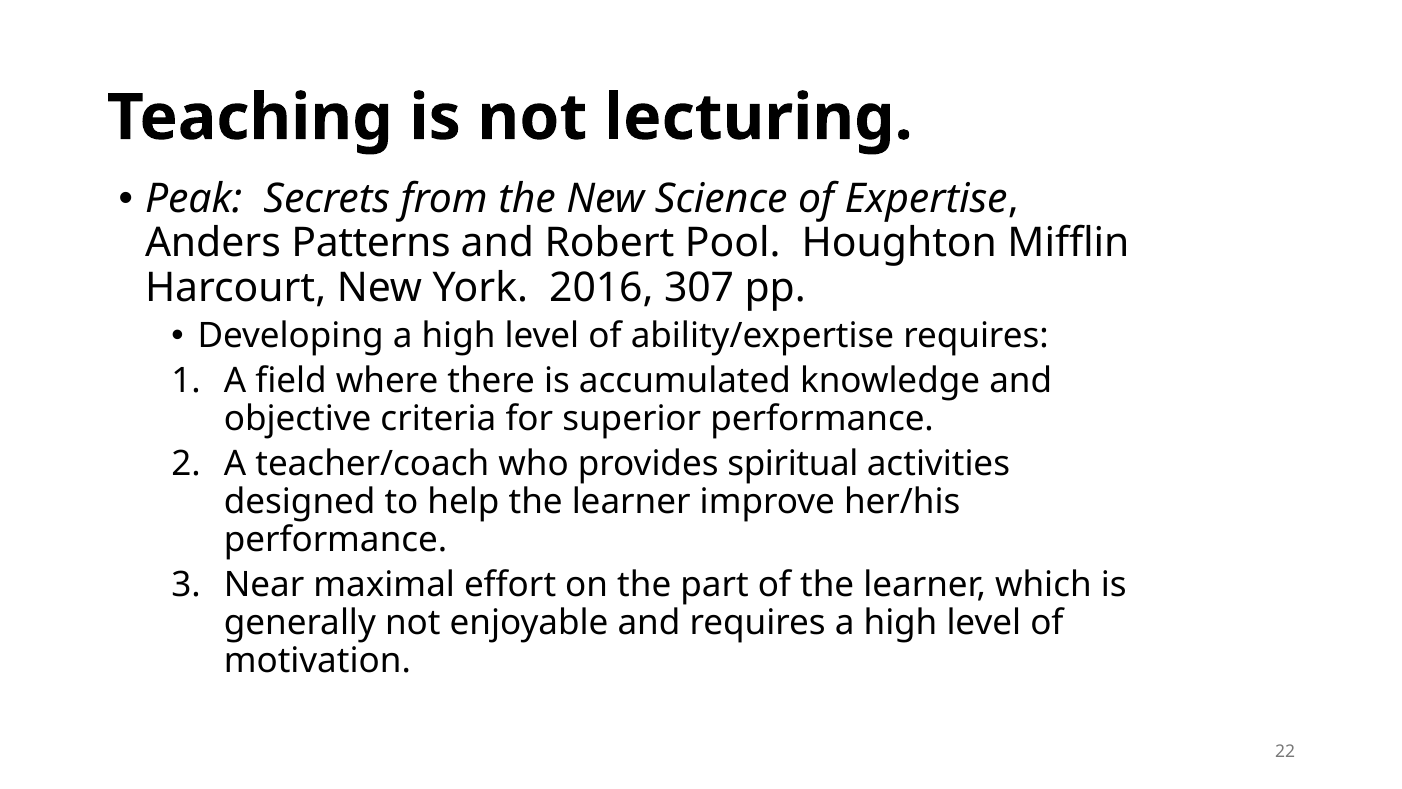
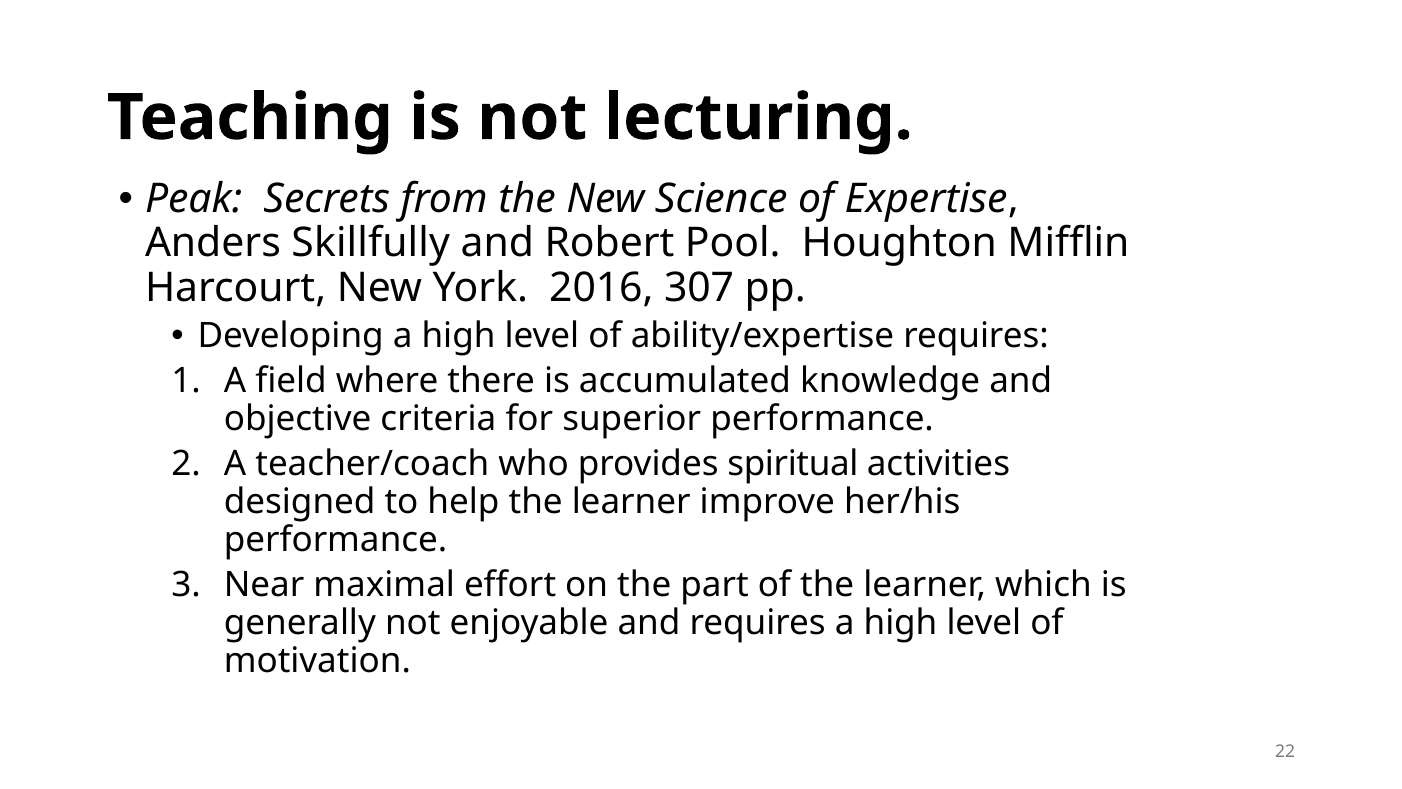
Patterns: Patterns -> Skillfully (371, 243)
